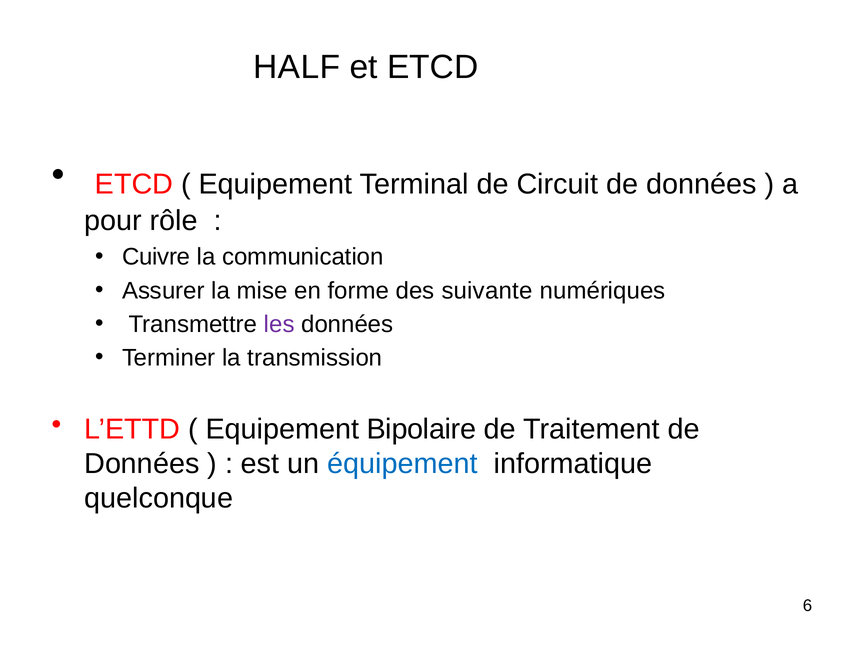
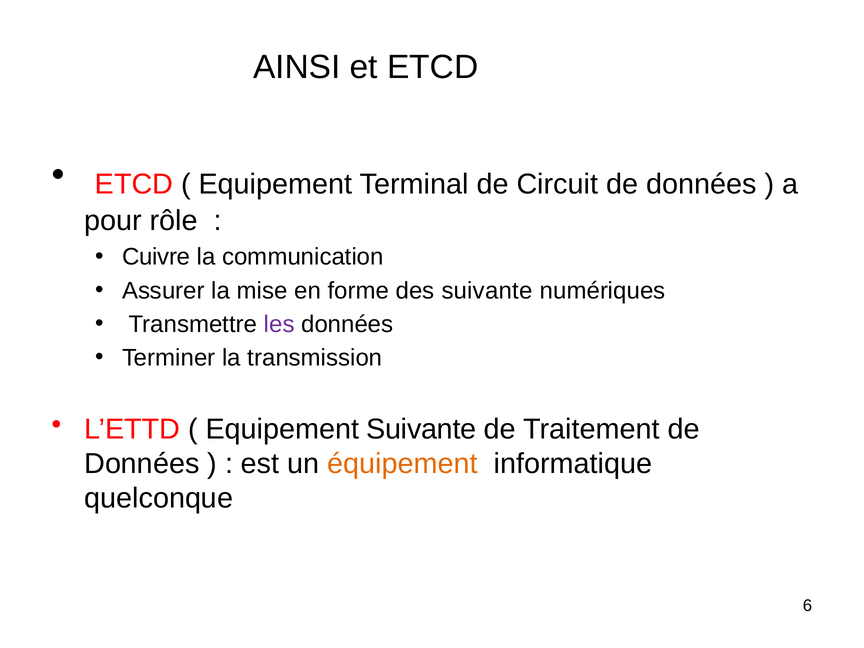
HALF: HALF -> AINSI (297, 67)
Equipement Bipolaire: Bipolaire -> Suivante (421, 429)
équipement colour: blue -> orange (403, 464)
